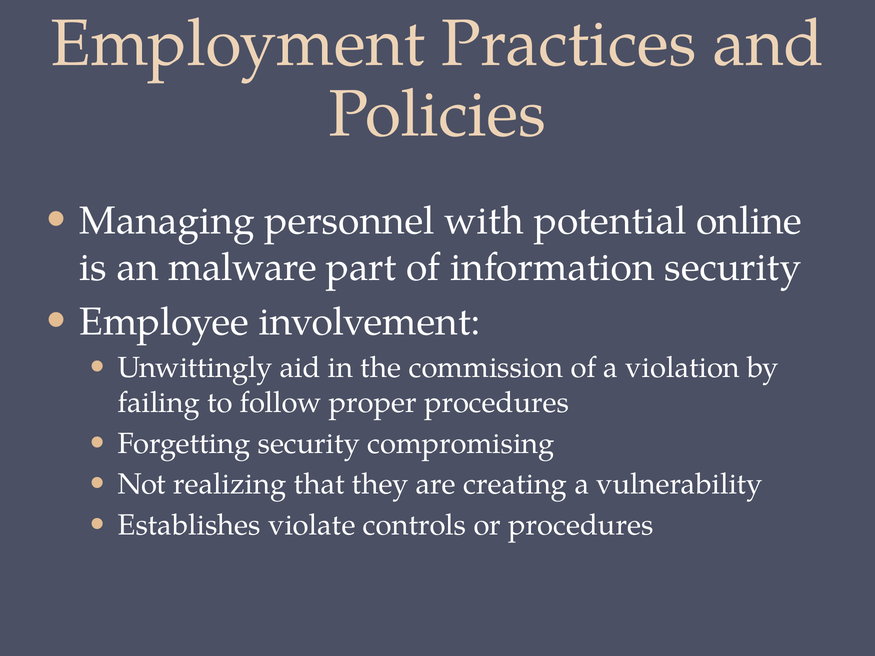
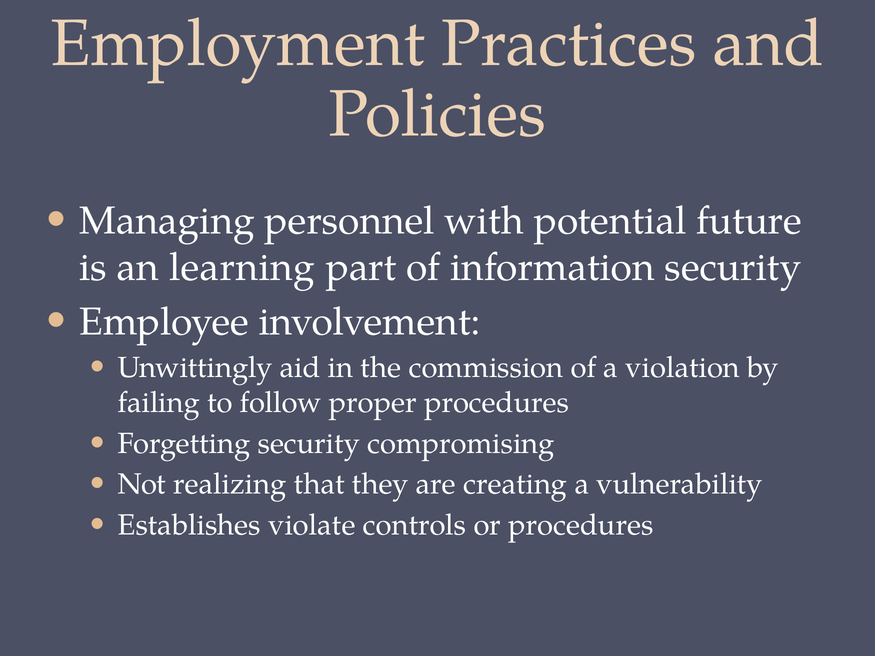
online: online -> future (749, 221)
malware: malware -> learning (242, 267)
